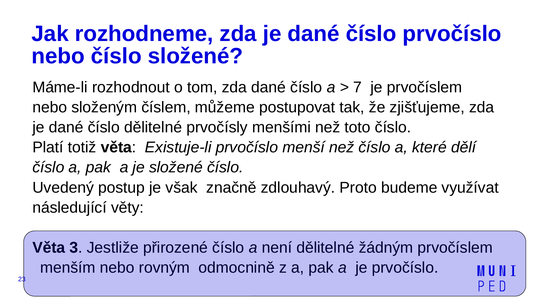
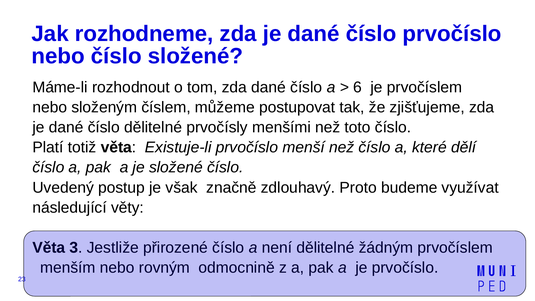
7: 7 -> 6 (358, 87)
